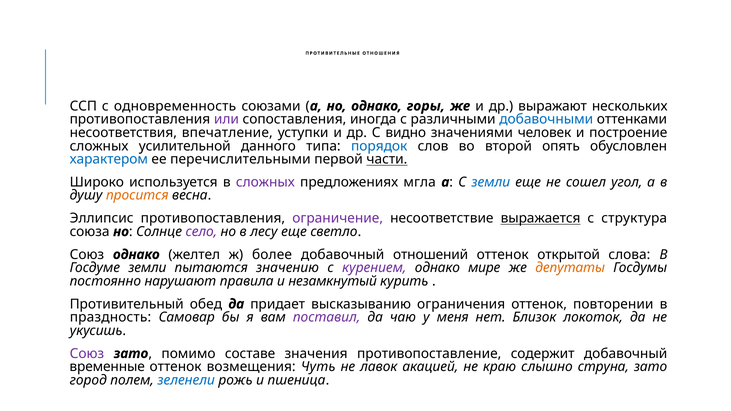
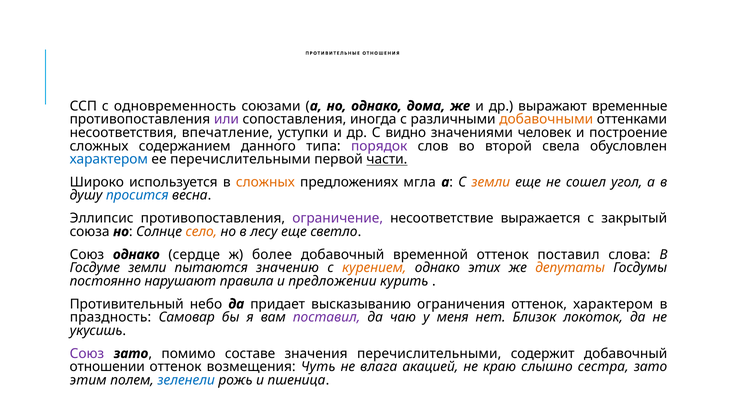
горы: горы -> дома (426, 106)
нескольких: нескольких -> временные (630, 106)
добавочными colour: blue -> orange (546, 119)
усилительной: усилительной -> содержанием (185, 146)
порядок colour: blue -> purple (379, 146)
опять: опять -> свела (561, 146)
сложных colour: purple -> orange (265, 182)
земли colour: blue -> orange (491, 182)
просится colour: orange -> blue (137, 196)
выражается underline: present -> none (541, 218)
структура: структура -> закрытый (634, 218)
село colour: purple -> orange (201, 232)
желтел: желтел -> сердце (194, 255)
отношений: отношений -> временной (431, 255)
оттенок открытой: открытой -> поставил (569, 255)
курением colour: purple -> orange (374, 268)
мире: мире -> этих (484, 268)
незамкнутый: незамкнутый -> предложении (332, 281)
обед: обед -> небо (206, 304)
оттенок повторении: повторении -> характером (613, 304)
значения противопоставление: противопоставление -> перечислительными (429, 354)
временные: временные -> отношении (107, 367)
лавок: лавок -> влага (379, 367)
струна: струна -> сестра (603, 367)
город: город -> этим (88, 380)
